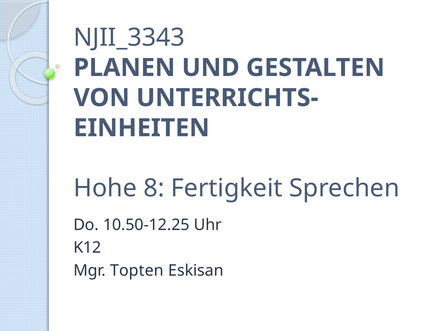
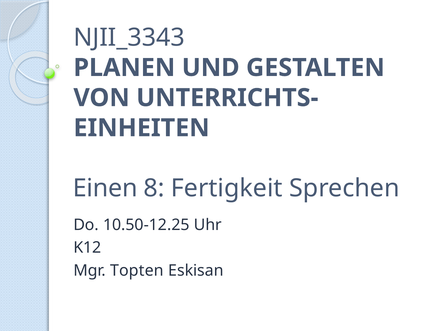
Hohe: Hohe -> Einen (105, 188)
